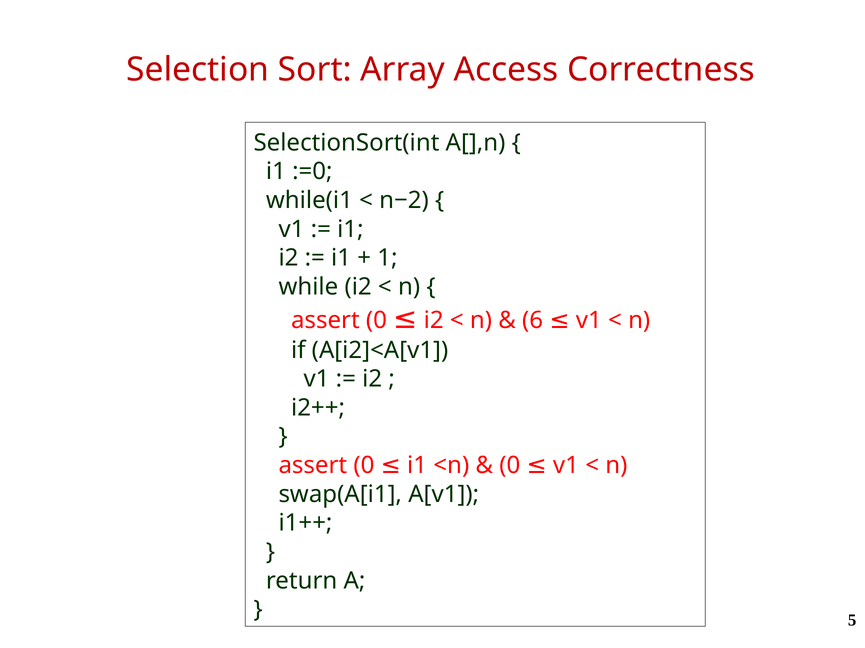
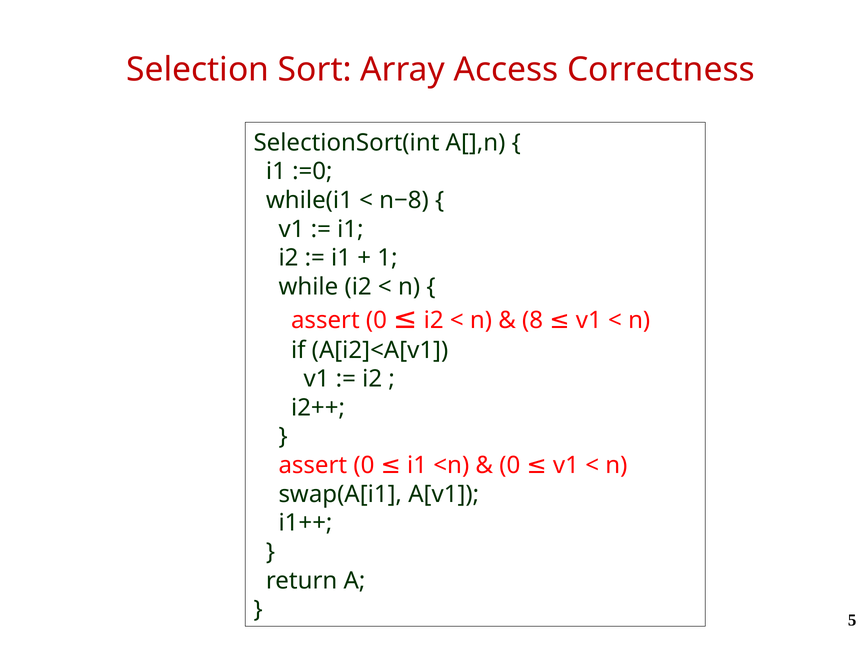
n−2: n−2 -> n−8 (404, 201)
6: 6 -> 8 (533, 321)
